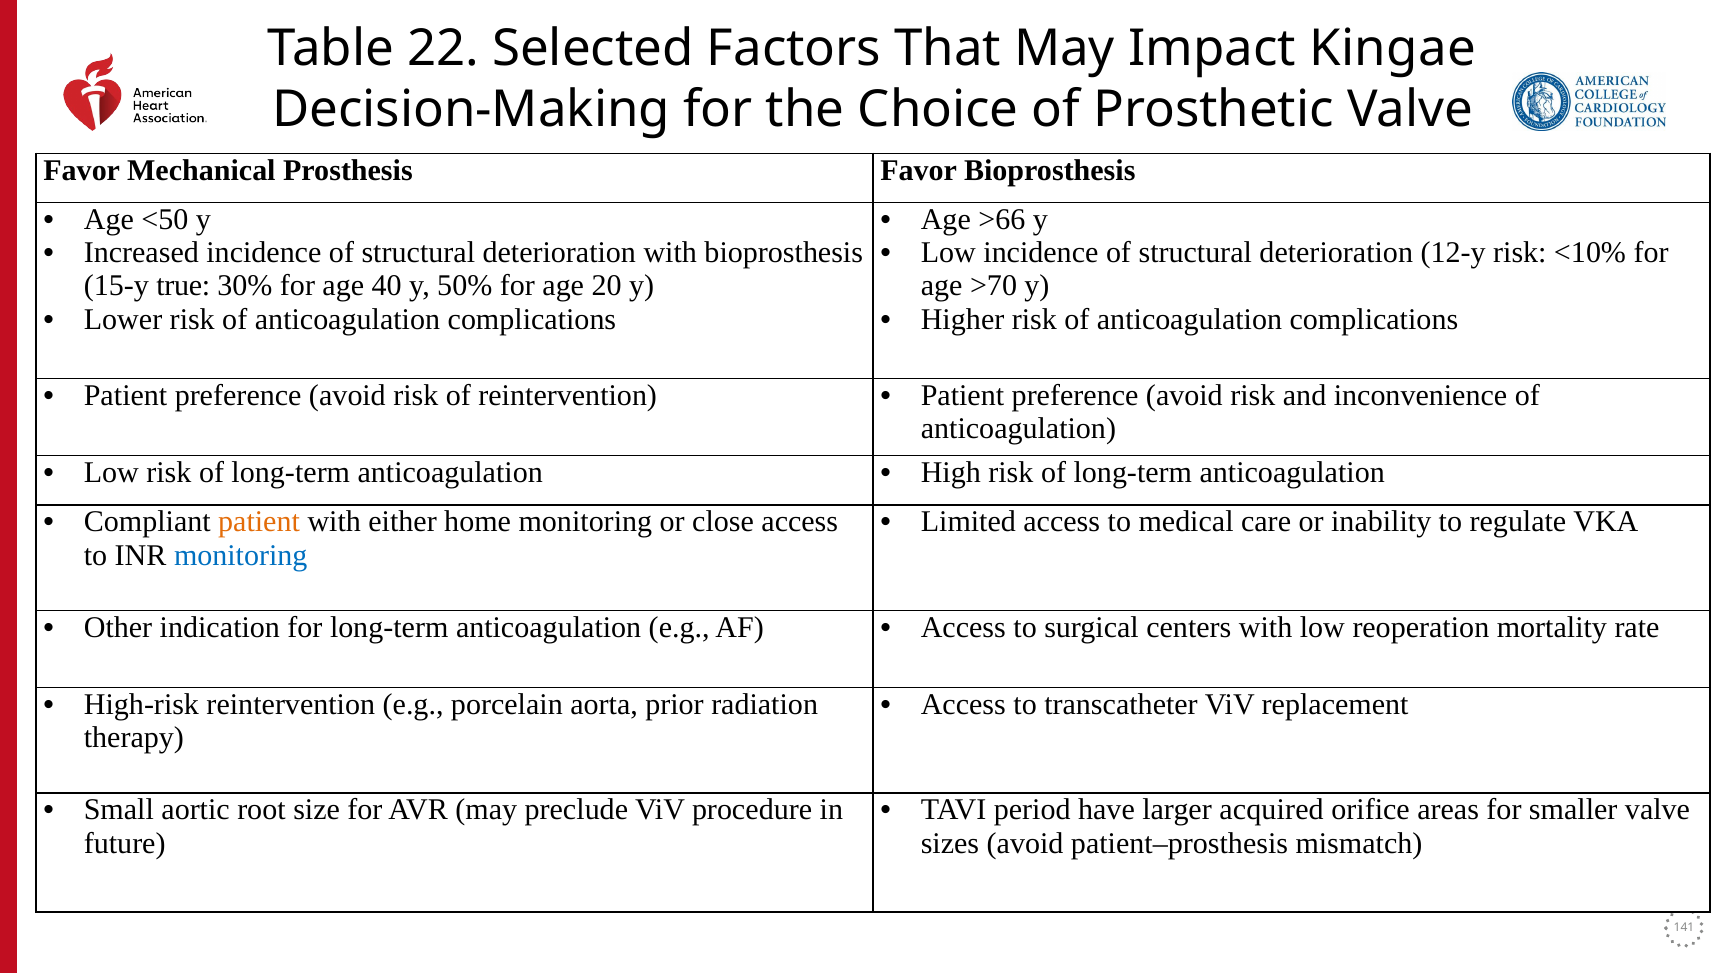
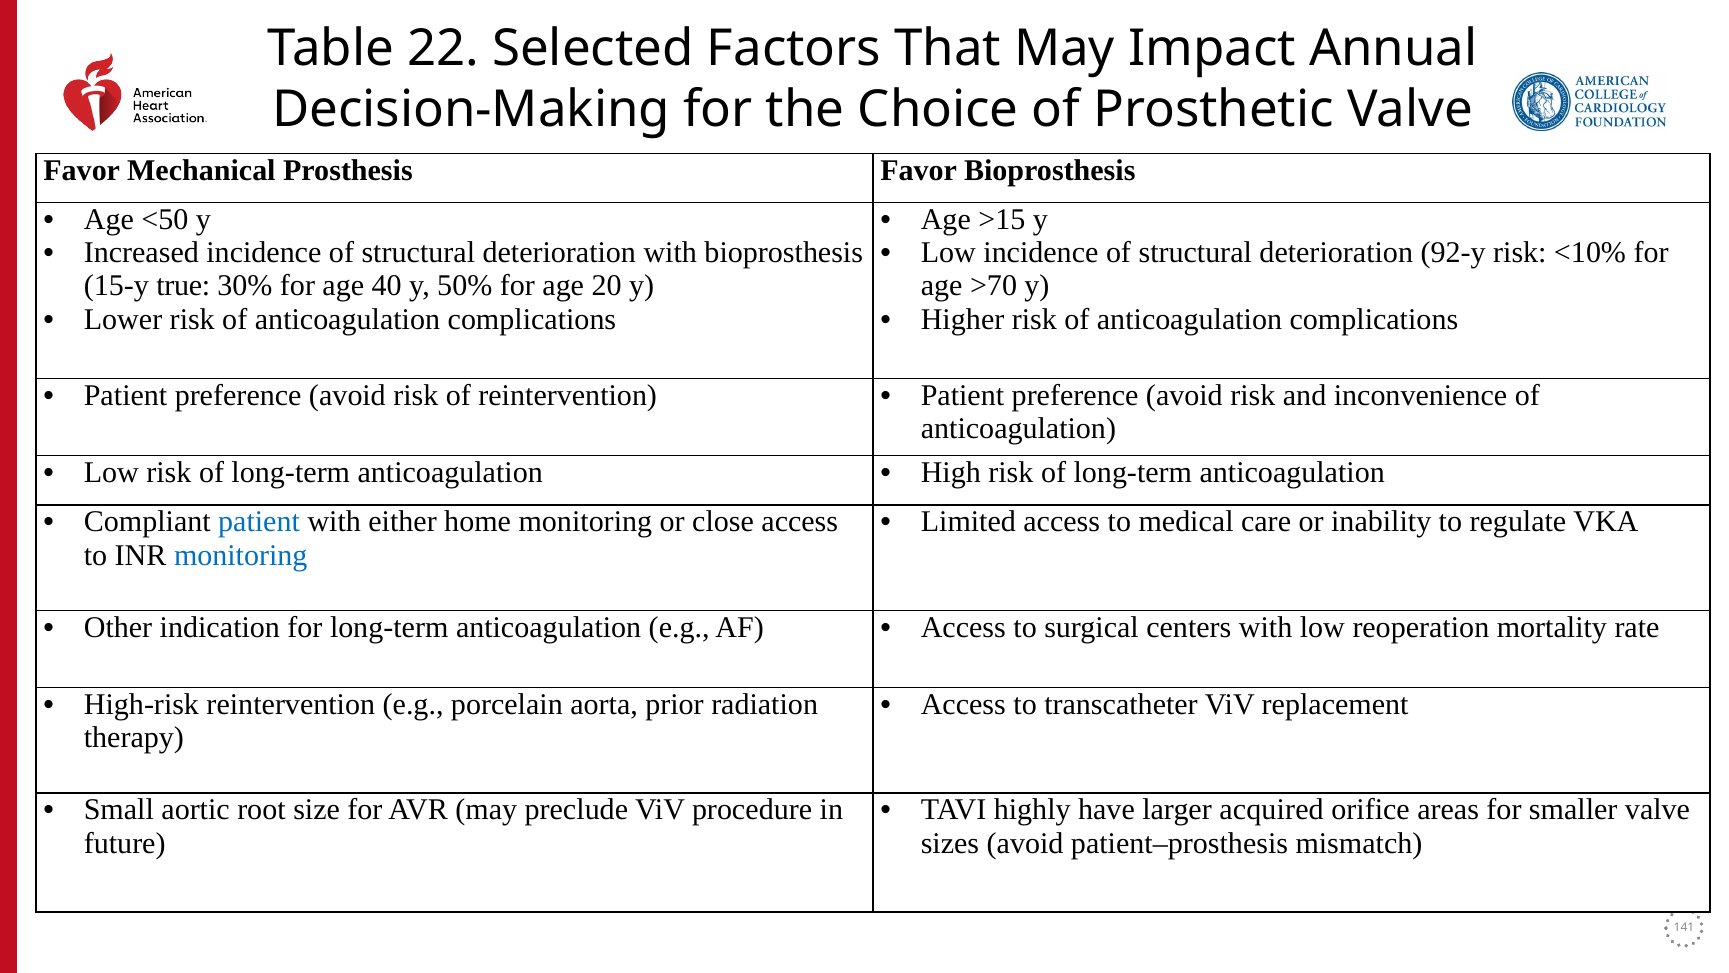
Kingae: Kingae -> Annual (1393, 48)
>66: >66 -> >15 (1002, 219)
12-y: 12-y -> 92-y (1453, 253)
patient colour: orange -> blue (259, 522)
period: period -> highly (1032, 809)
